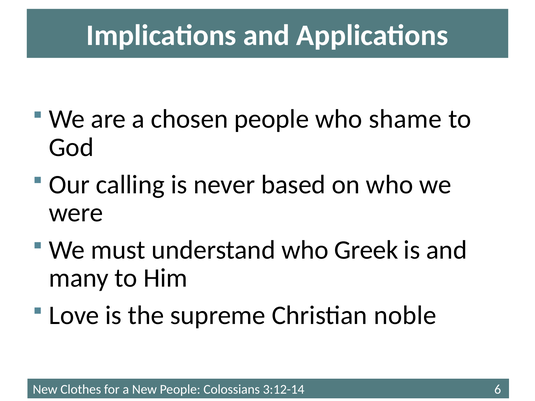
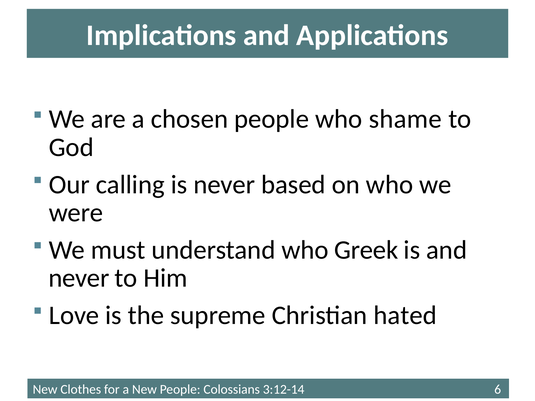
many: many -> never (79, 278)
noble: noble -> hated (405, 315)
